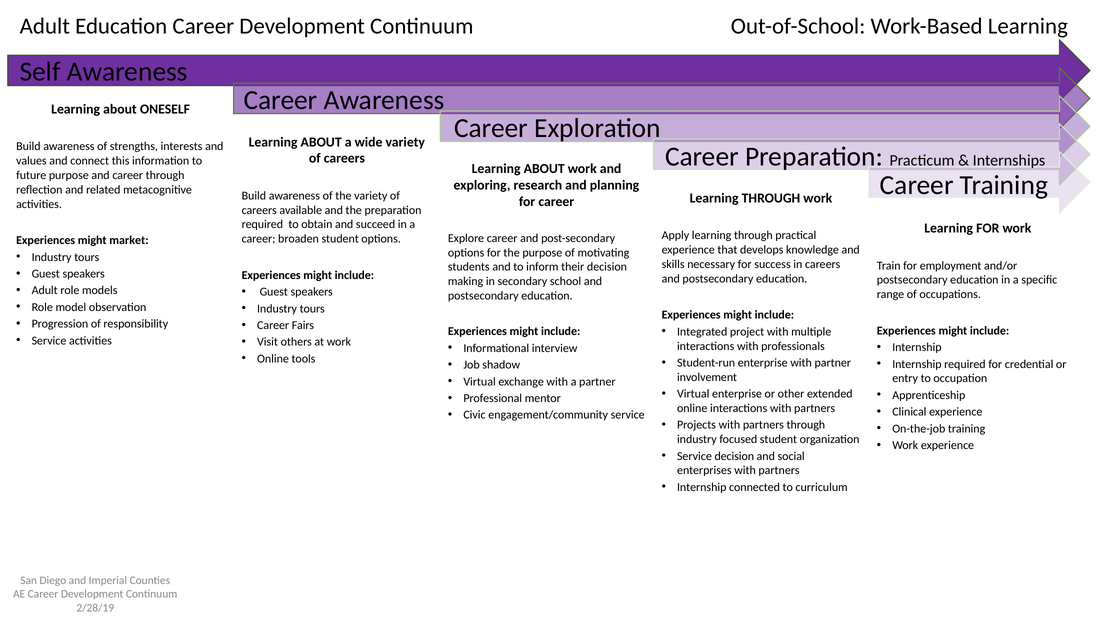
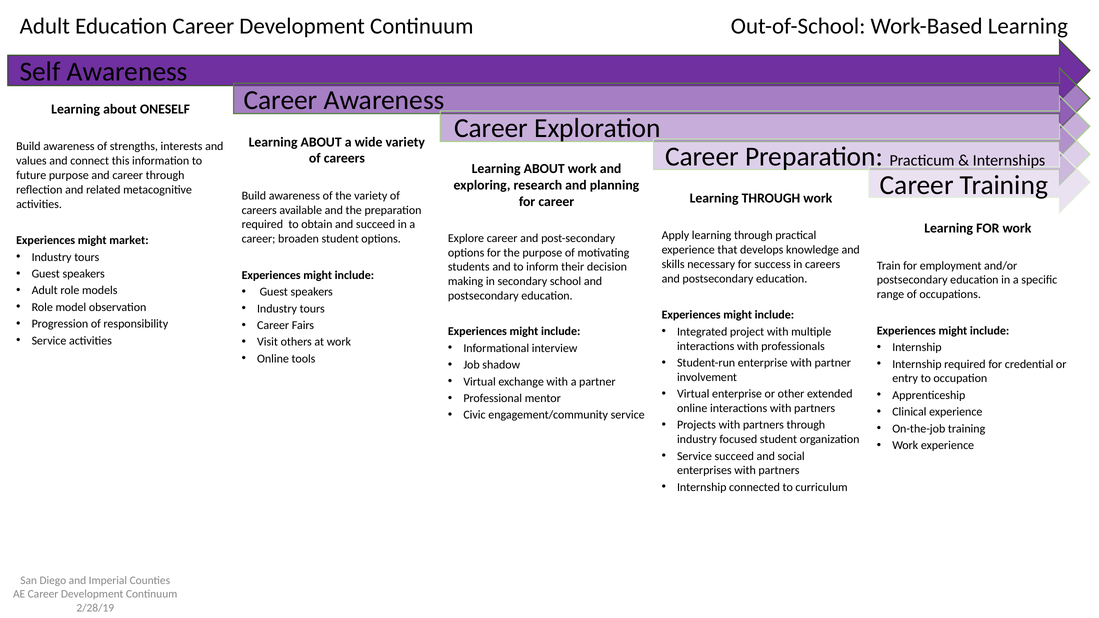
Service decision: decision -> succeed (734, 456)
